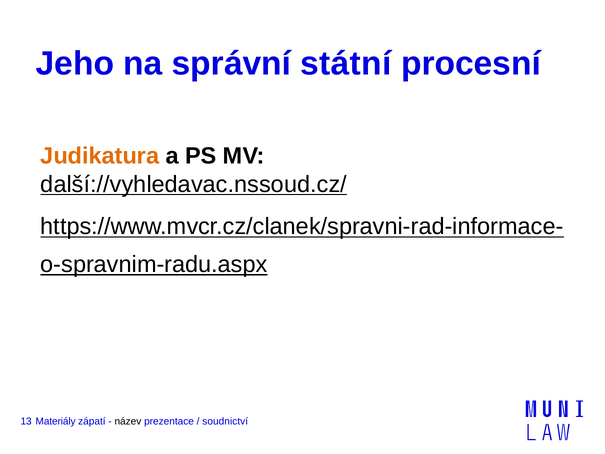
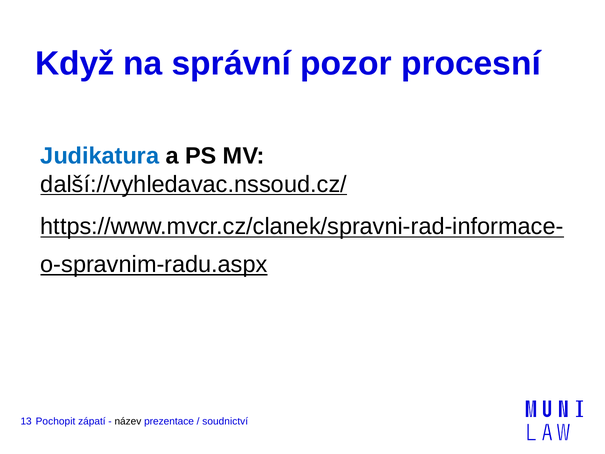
Jeho: Jeho -> Když (75, 63)
státní: státní -> pozor (346, 63)
Judikatura colour: orange -> blue (100, 156)
Materiály: Materiály -> Pochopit (56, 421)
